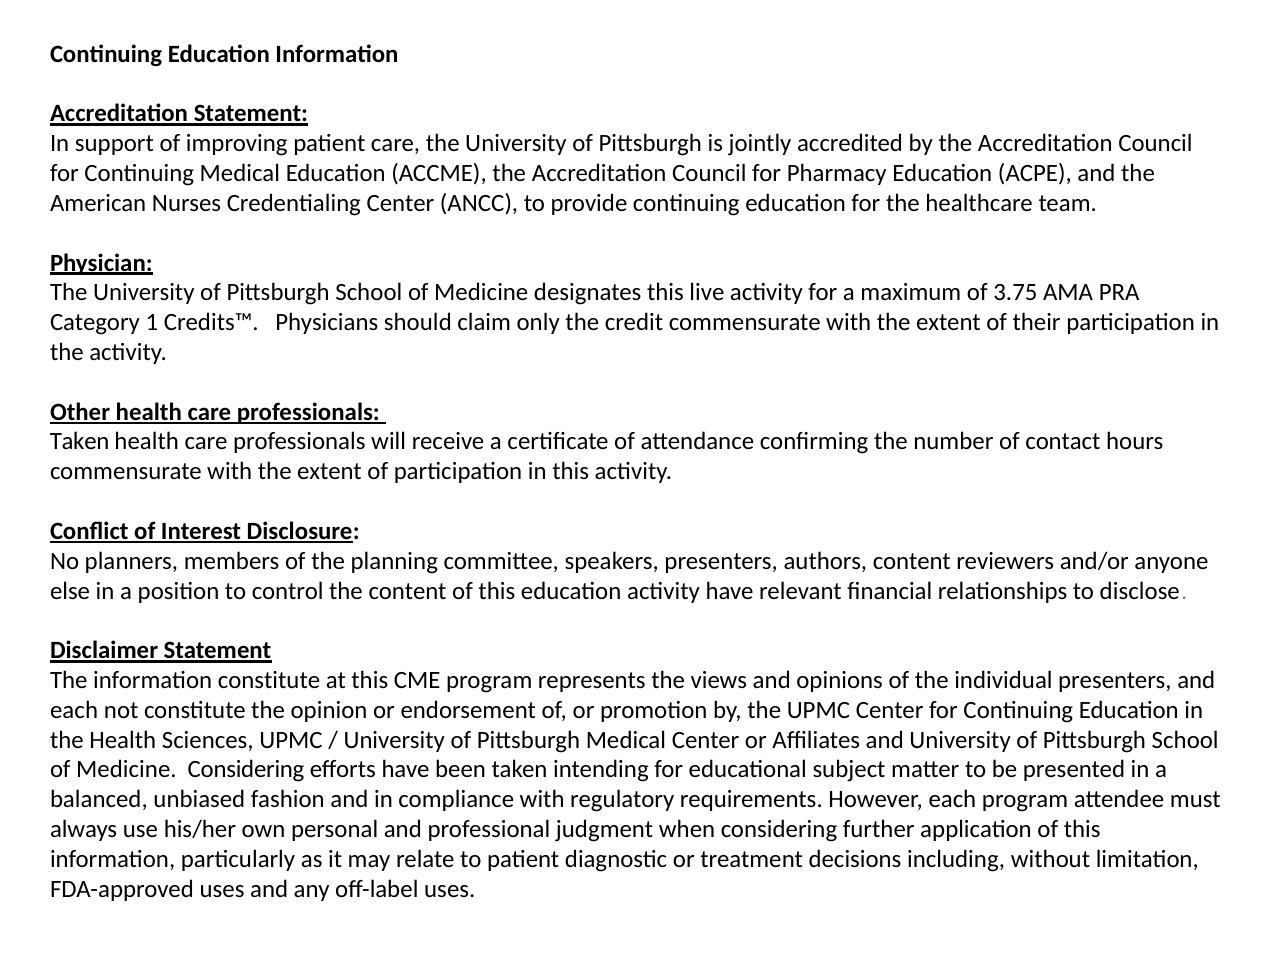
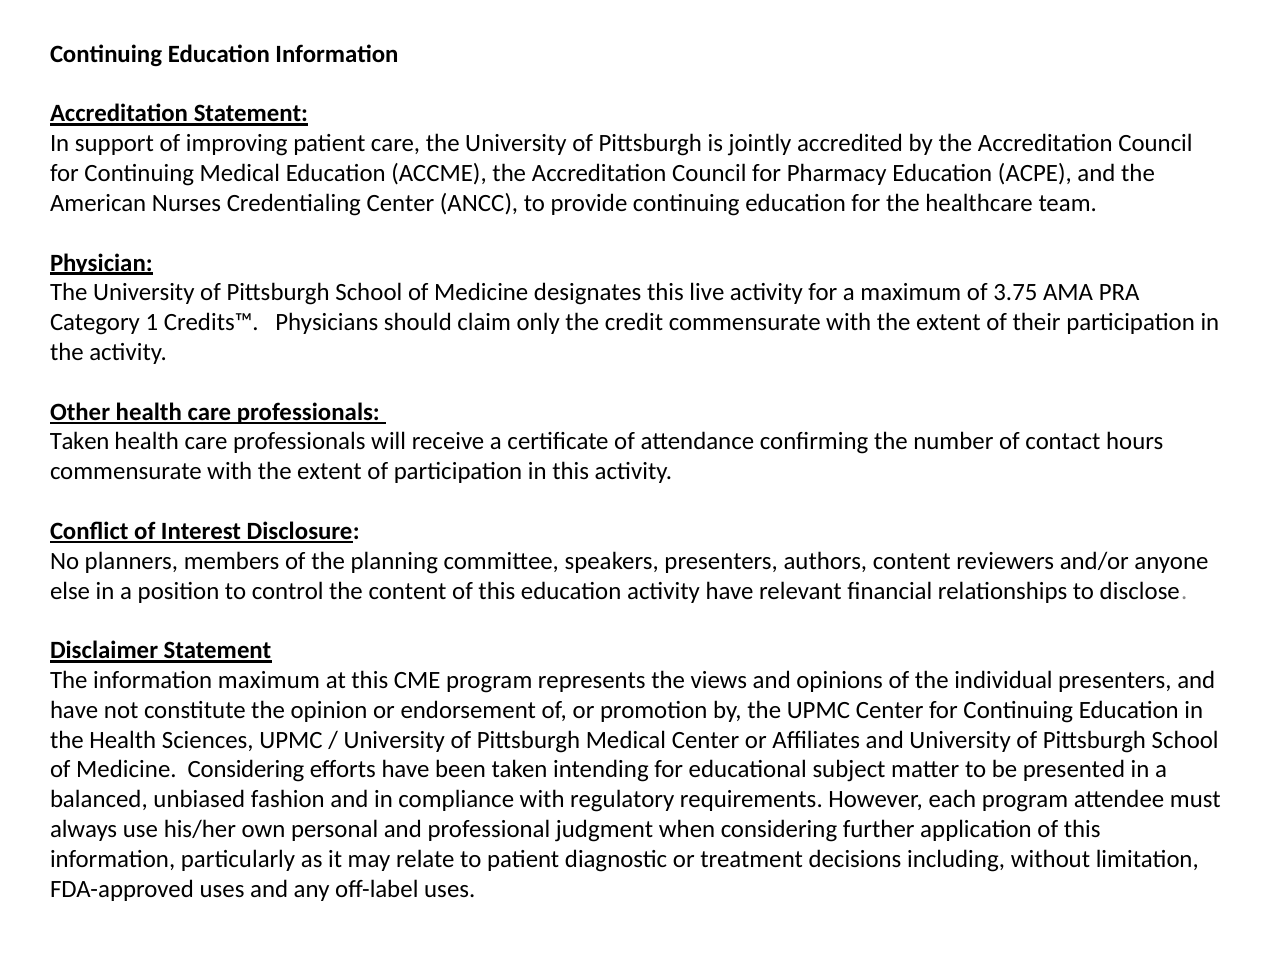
information constitute: constitute -> maximum (269, 680)
each: each -> have (74, 710)
